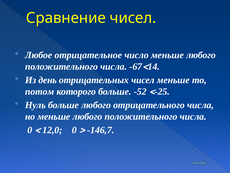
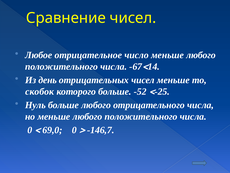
потом: потом -> скобок (40, 91)
12,0: 12,0 -> 69,0 (52, 130)
